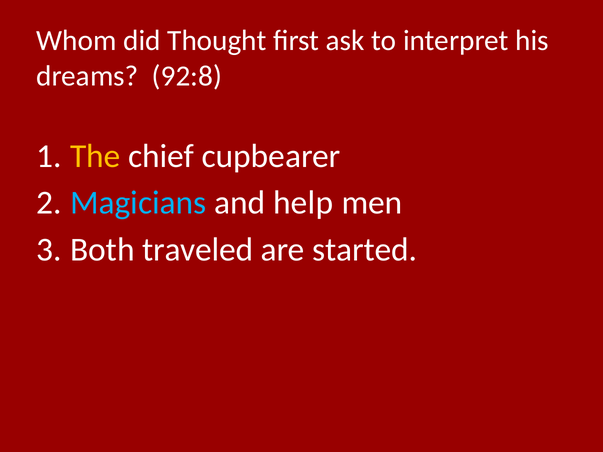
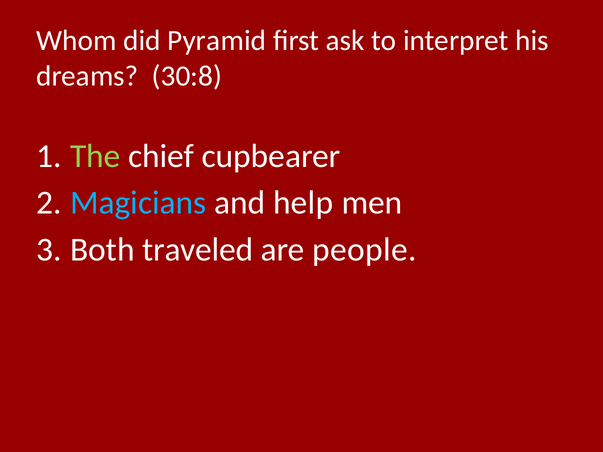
Thought: Thought -> Pyramid (217, 41)
92:8: 92:8 -> 30:8 (187, 76)
The colour: yellow -> light green (95, 156)
started: started -> people (364, 250)
